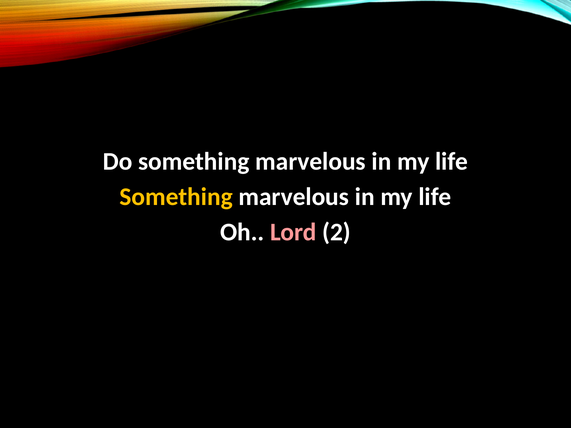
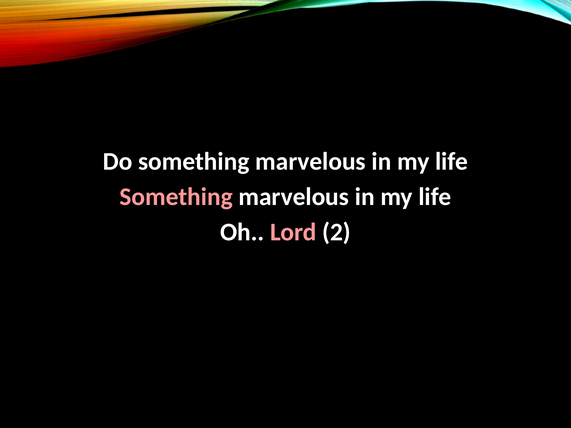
Something colour: yellow -> pink (176, 197)
